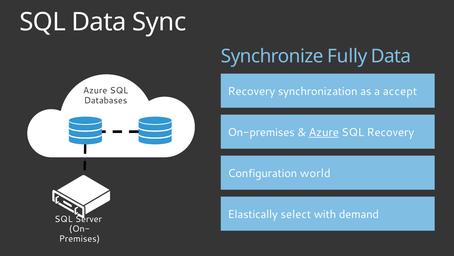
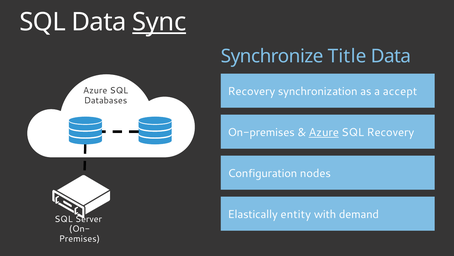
Sync underline: none -> present (159, 22)
Fully: Fully -> Title (347, 56)
world: world -> nodes (315, 173)
select: select -> entity (296, 214)
